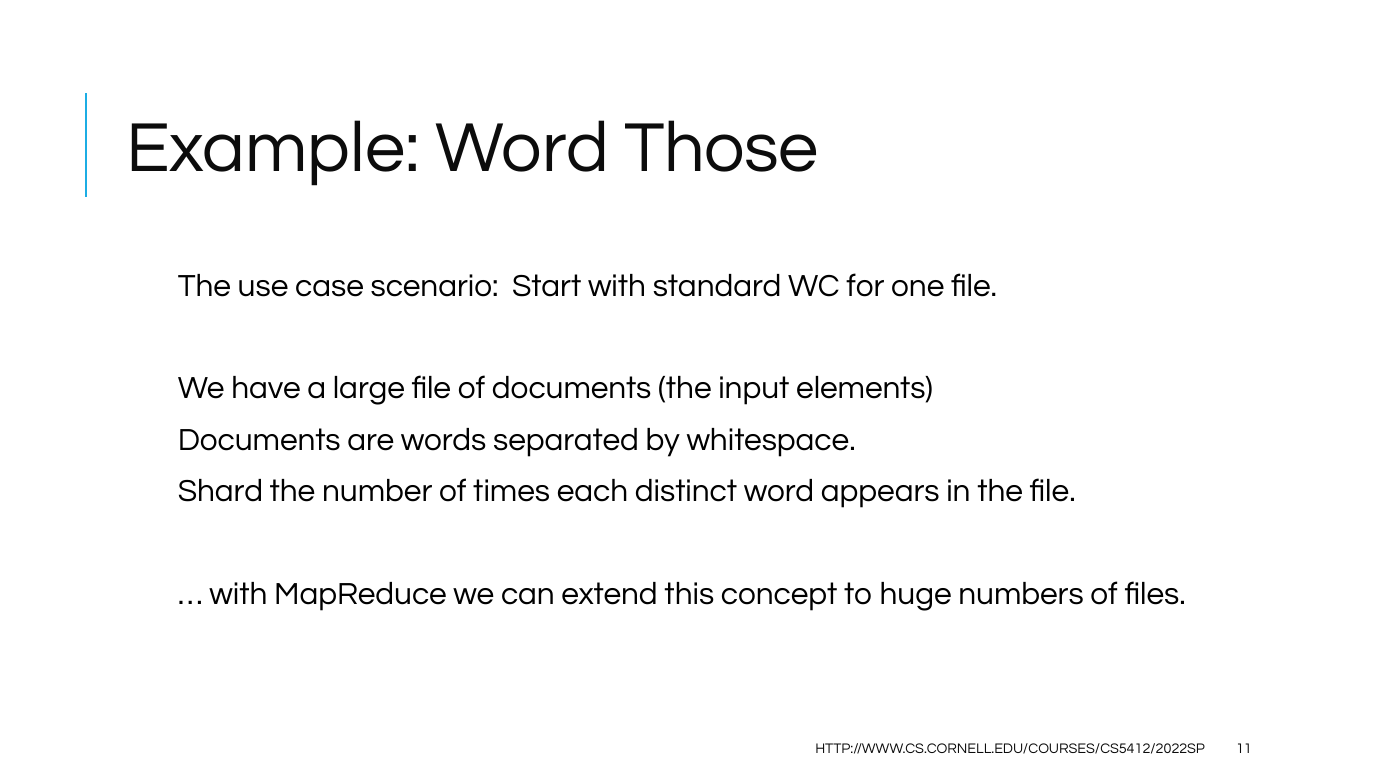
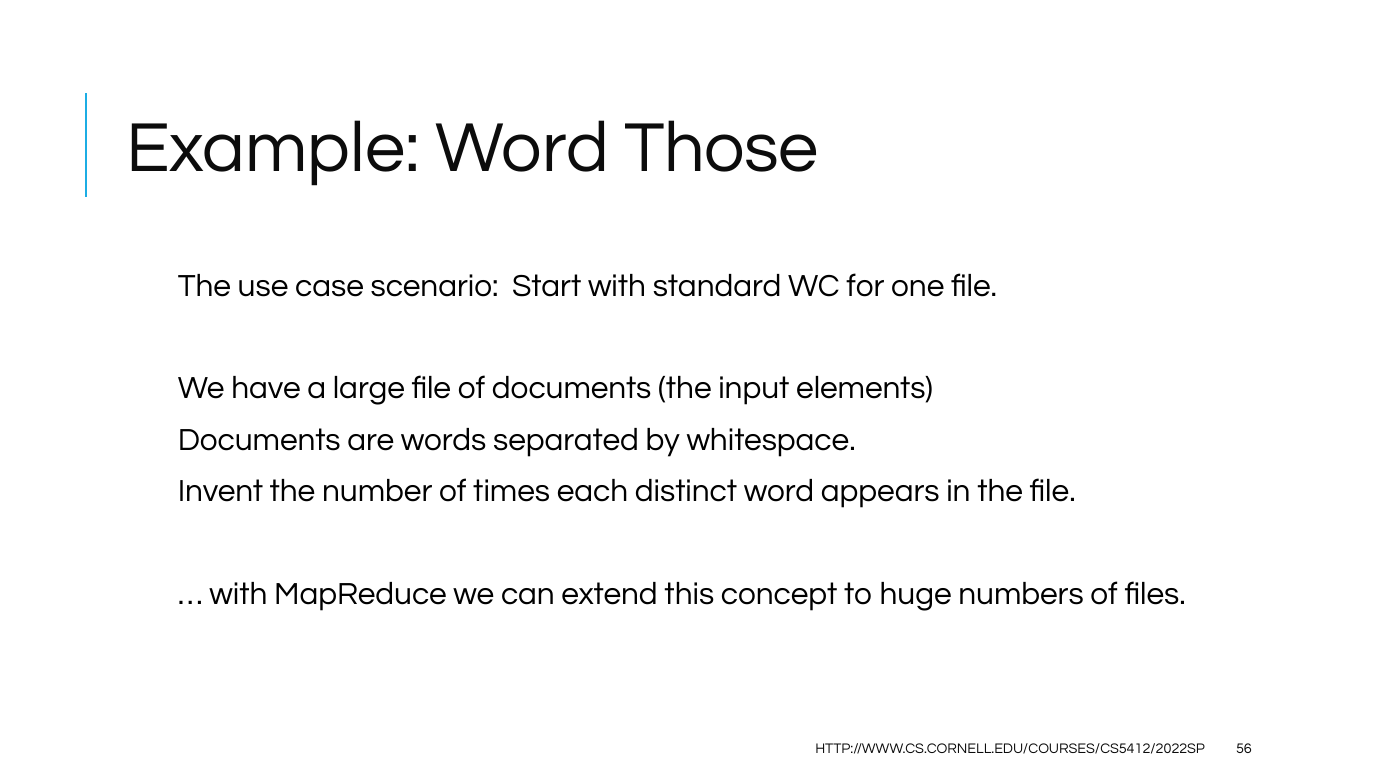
Shard: Shard -> Invent (221, 491)
11: 11 -> 56 (1244, 748)
